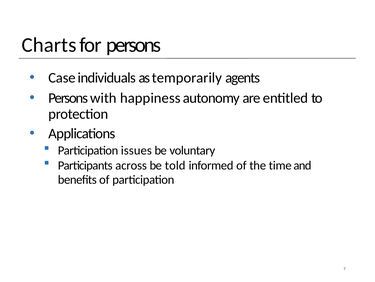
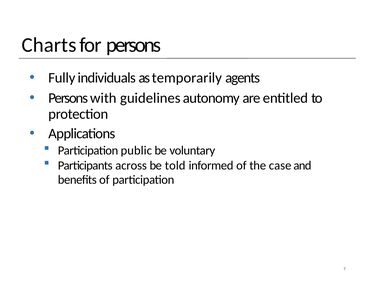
Case: Case -> Fully (62, 78)
happiness: happiness -> guidelines (150, 98)
issues: issues -> public (136, 150)
time: time -> case (280, 165)
